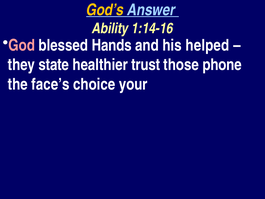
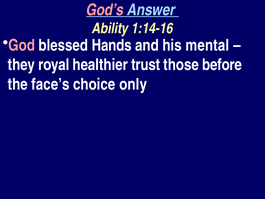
God’s colour: yellow -> pink (105, 10)
helped: helped -> mental (207, 45)
state: state -> royal (54, 65)
phone: phone -> before (222, 65)
your: your -> only (133, 84)
